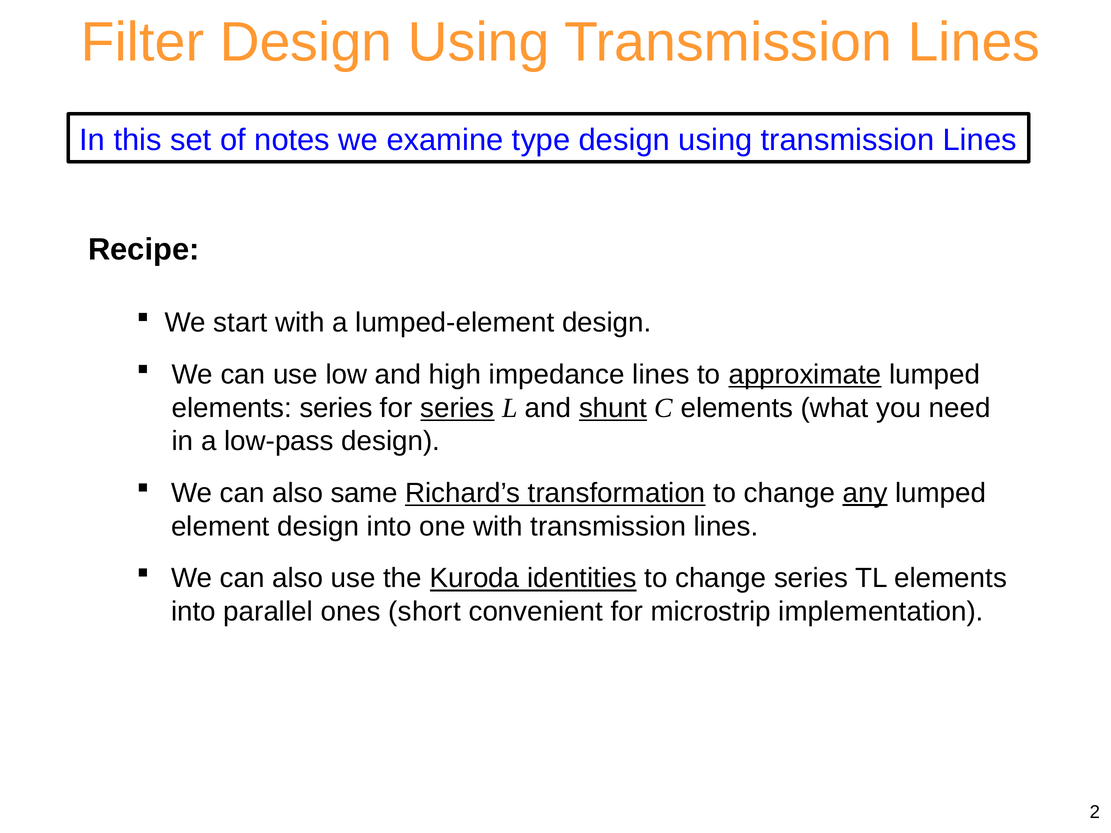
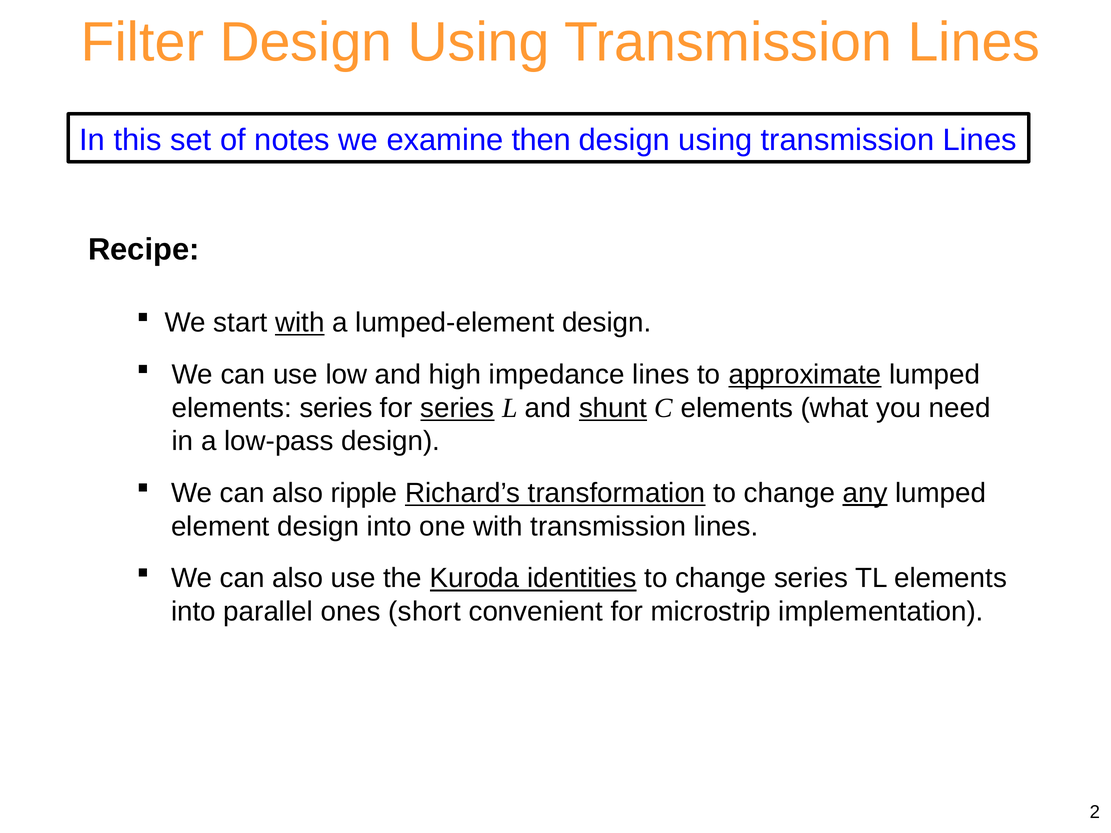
type: type -> then (541, 140)
with underline: none -> present (300, 323)
same: same -> ripple (364, 493)
